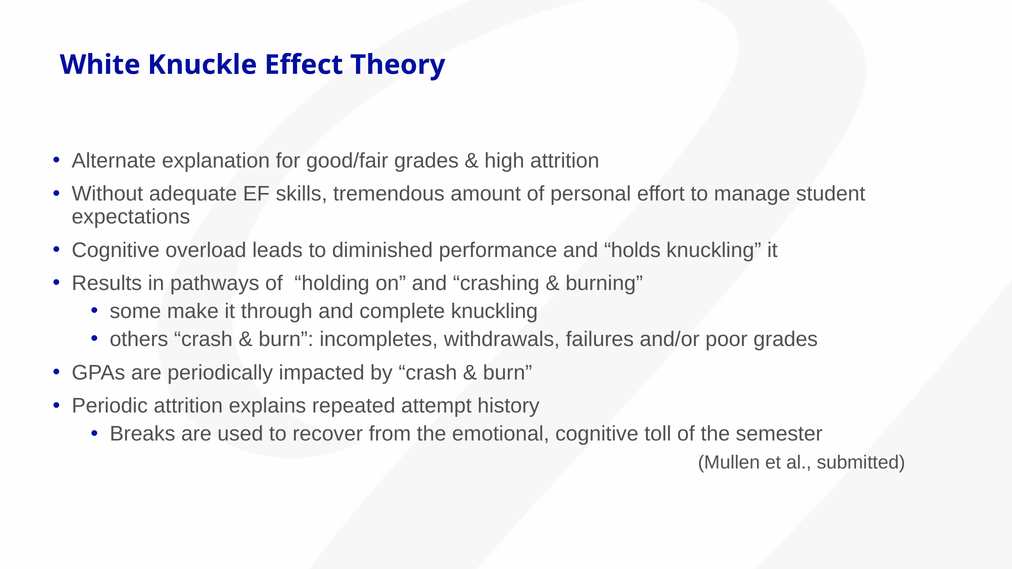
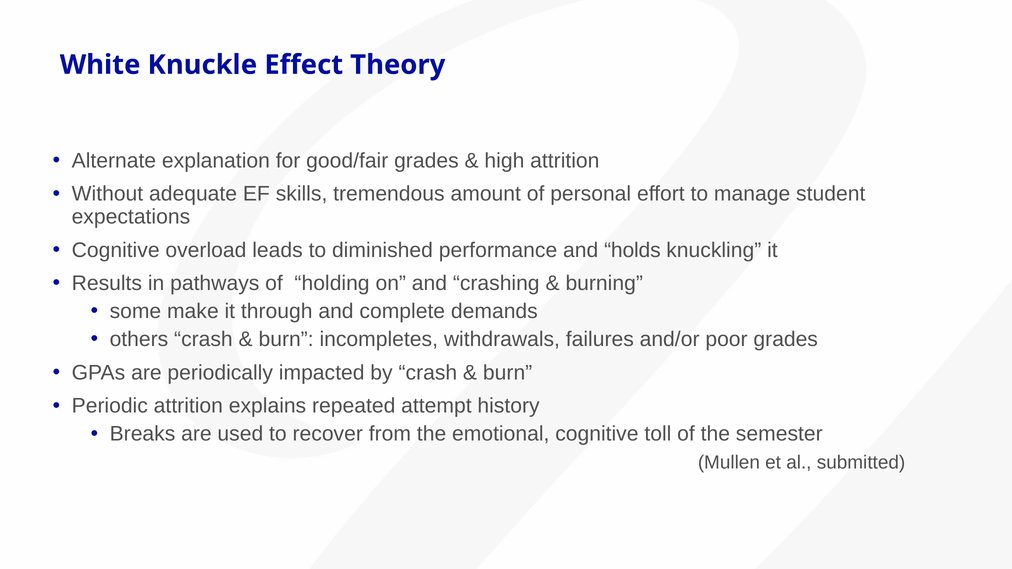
complete knuckling: knuckling -> demands (494, 312)
